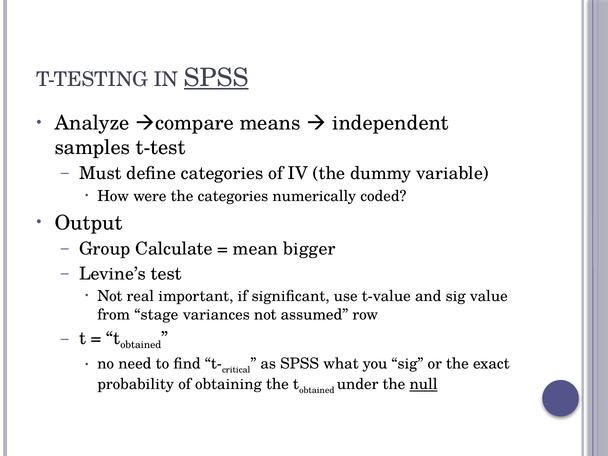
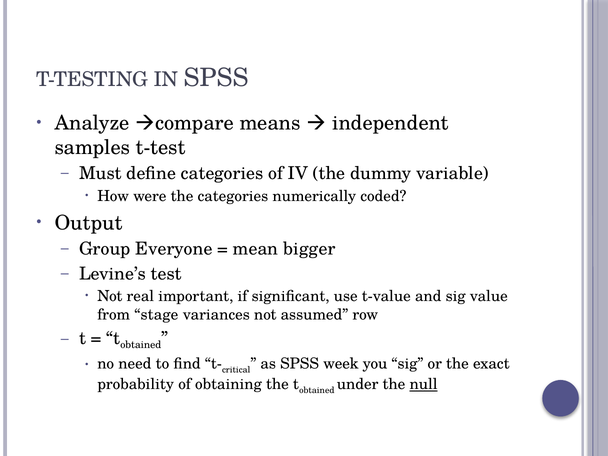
SPSS underline: present -> none (216, 78)
Calculate: Calculate -> Everyone (174, 249)
what: what -> week (341, 364)
